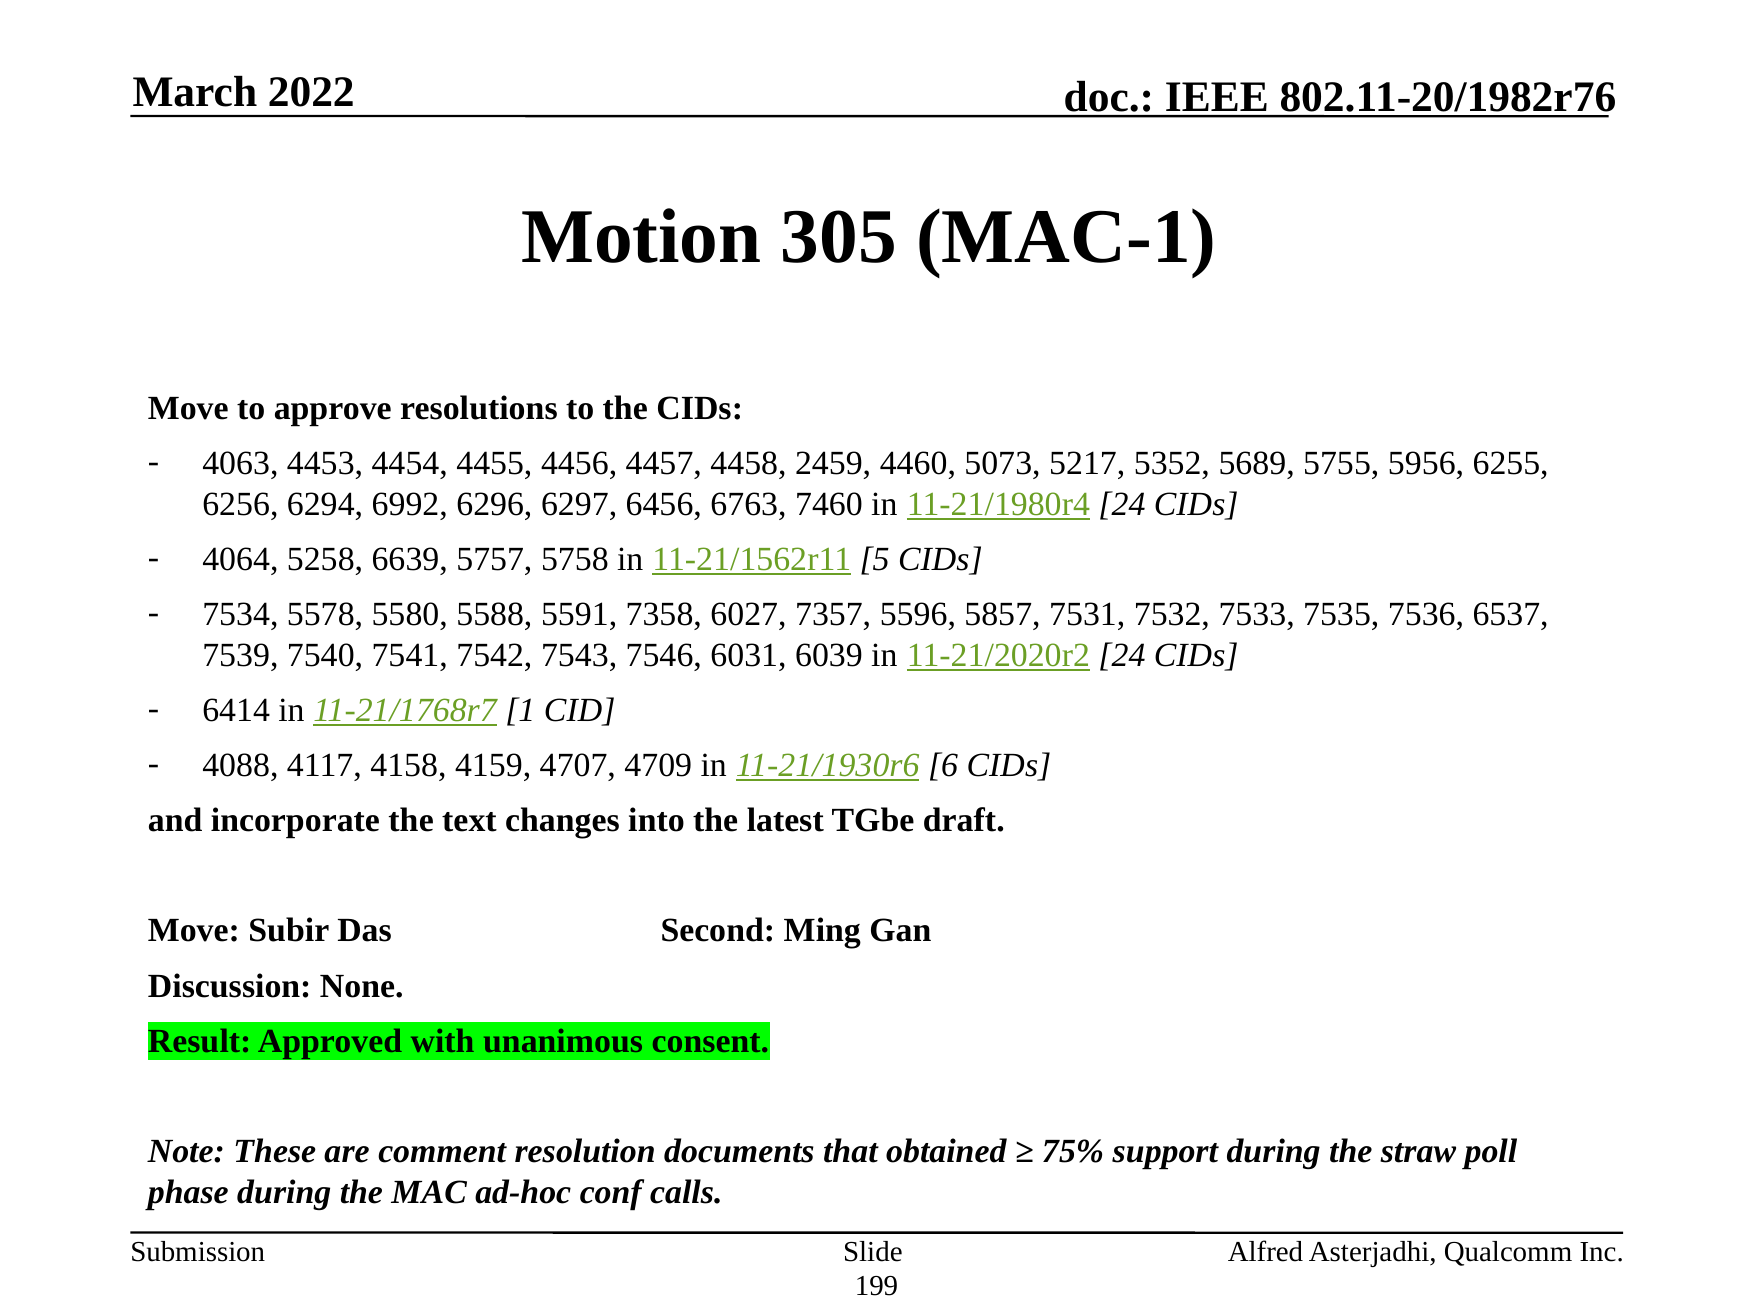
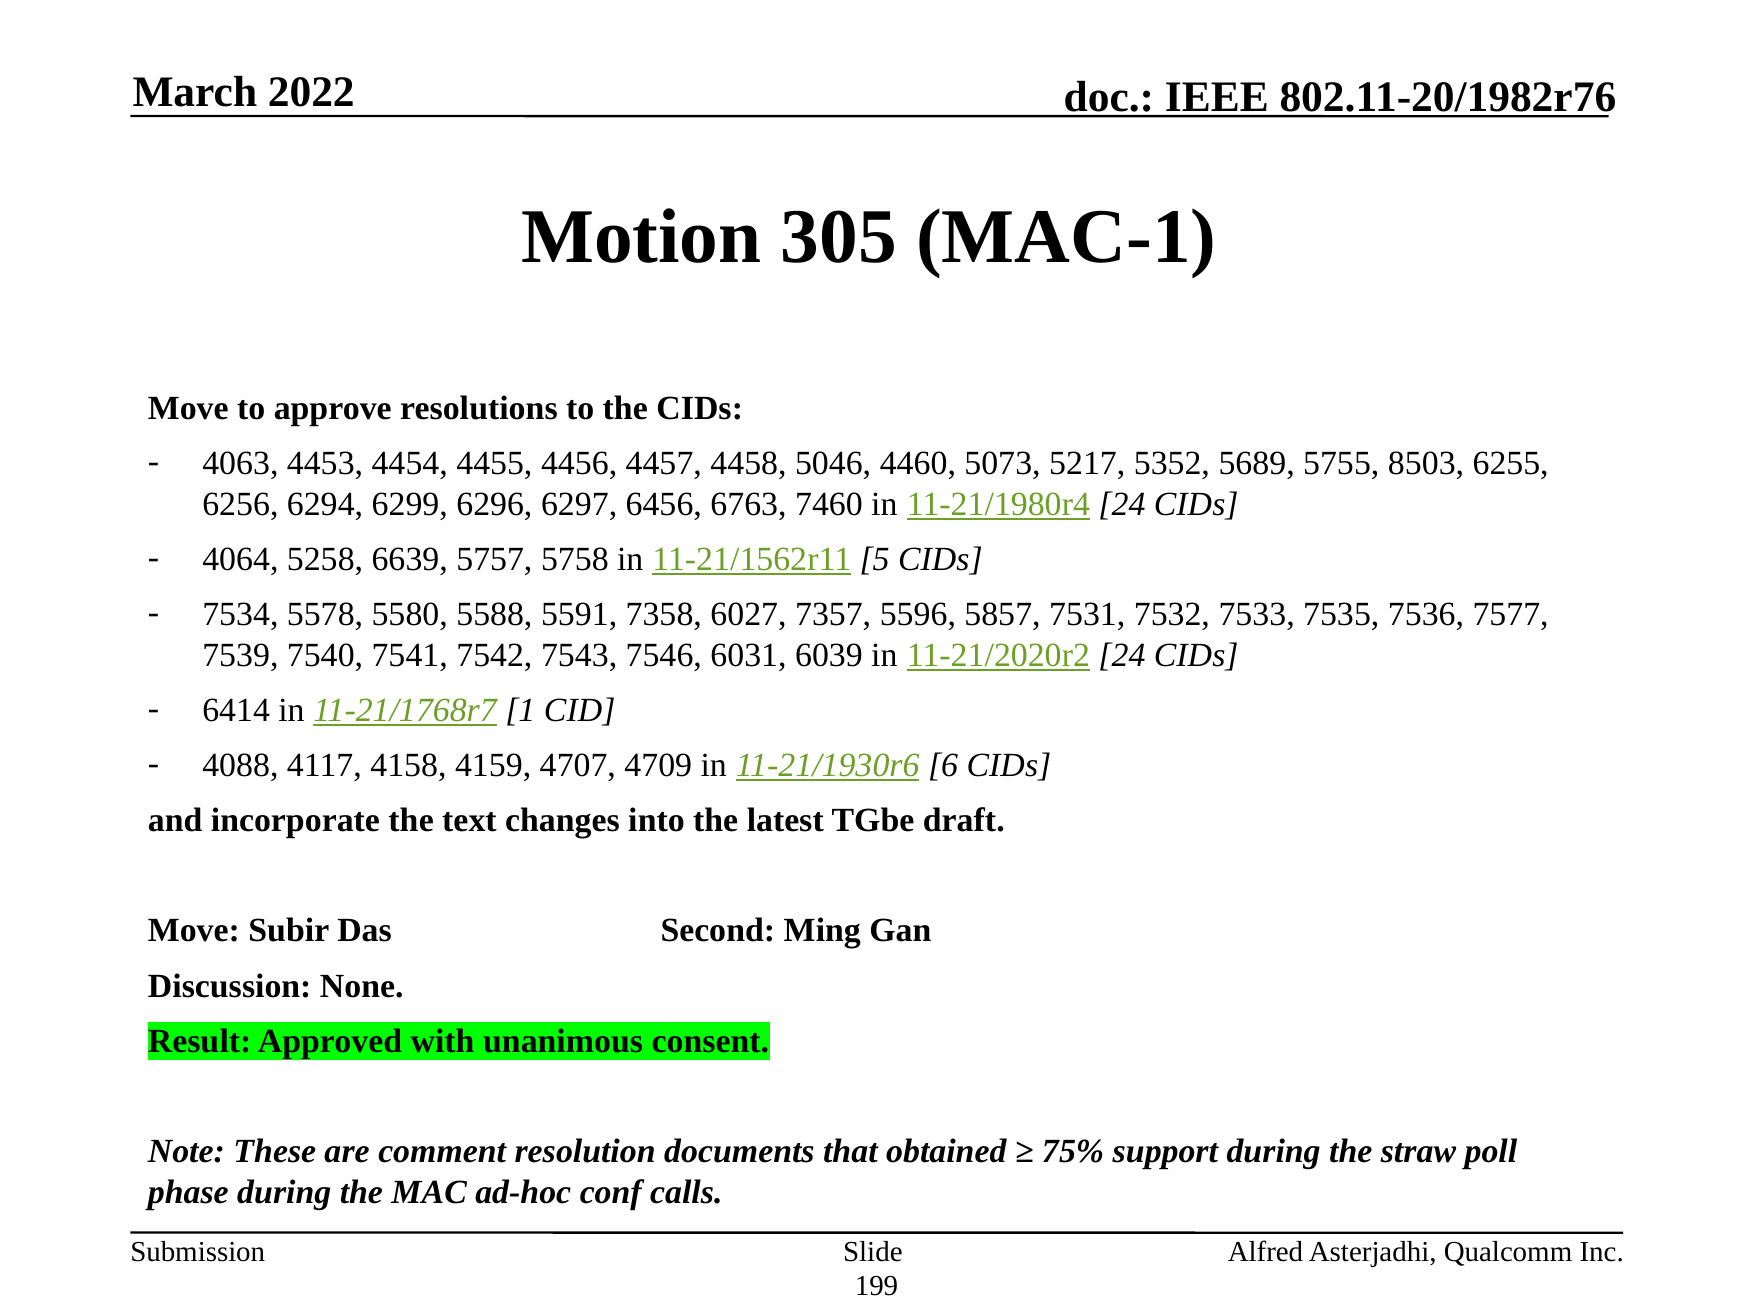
2459: 2459 -> 5046 (833, 463)
5956: 5956 -> 8503 (1426, 463)
6992: 6992 -> 6299 (410, 504)
6537: 6537 -> 7577 (1511, 614)
